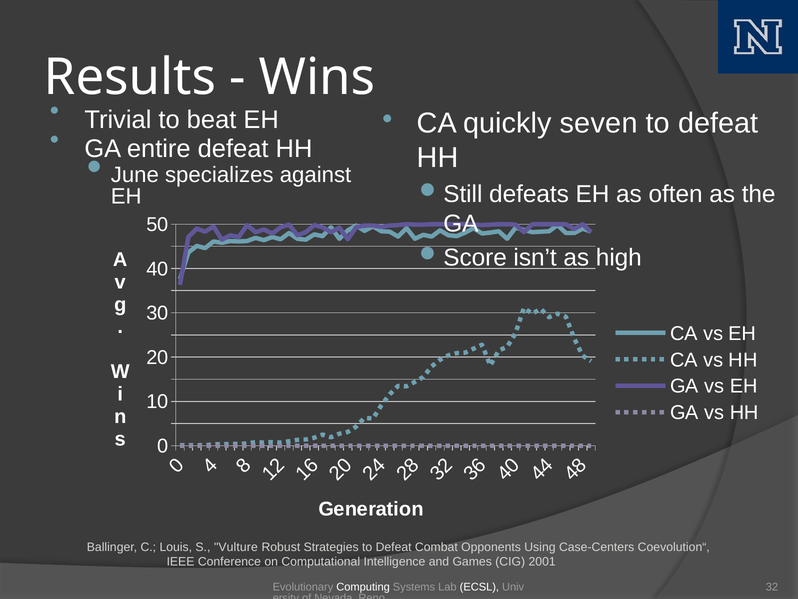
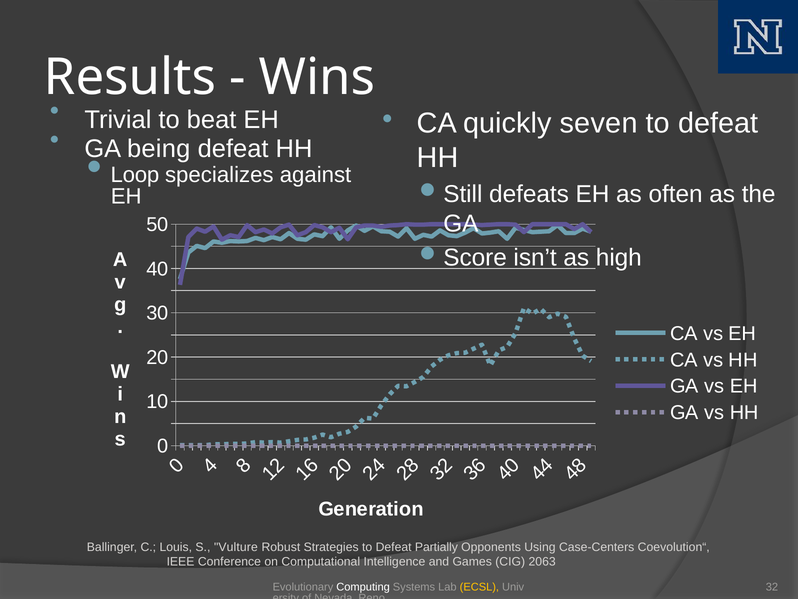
entire: entire -> being (159, 149)
June: June -> Loop (135, 175)
Combat: Combat -> Partially (436, 547)
2001: 2001 -> 2063 (542, 561)
ECSL colour: white -> yellow (479, 586)
